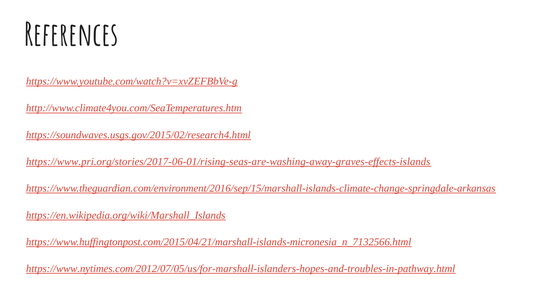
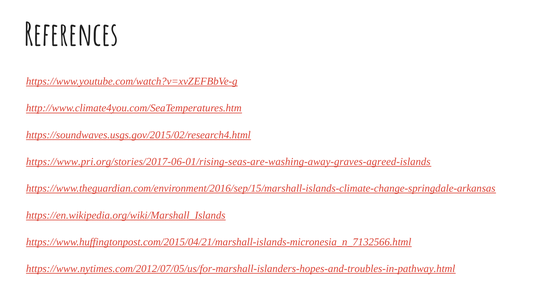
https://www.pri.org/stories/2017-06-01/rising-seas-are-washing-away-graves-effects-islands: https://www.pri.org/stories/2017-06-01/rising-seas-are-washing-away-graves-effects-islands -> https://www.pri.org/stories/2017-06-01/rising-seas-are-washing-away-graves-agreed-islands (228, 161)
